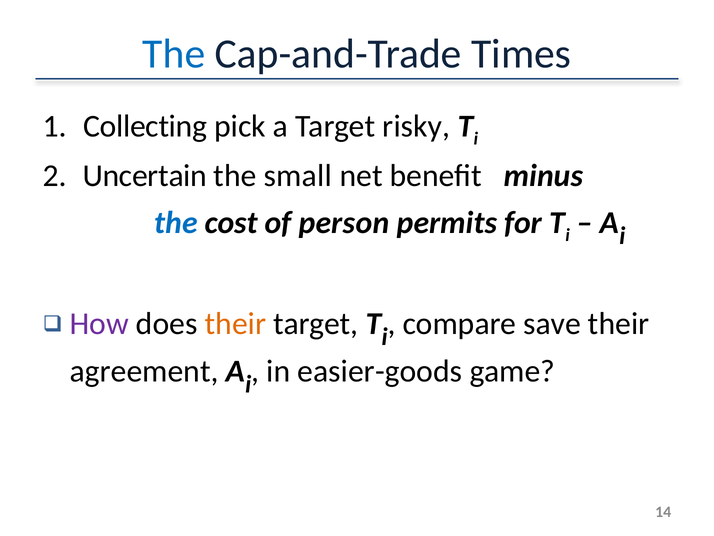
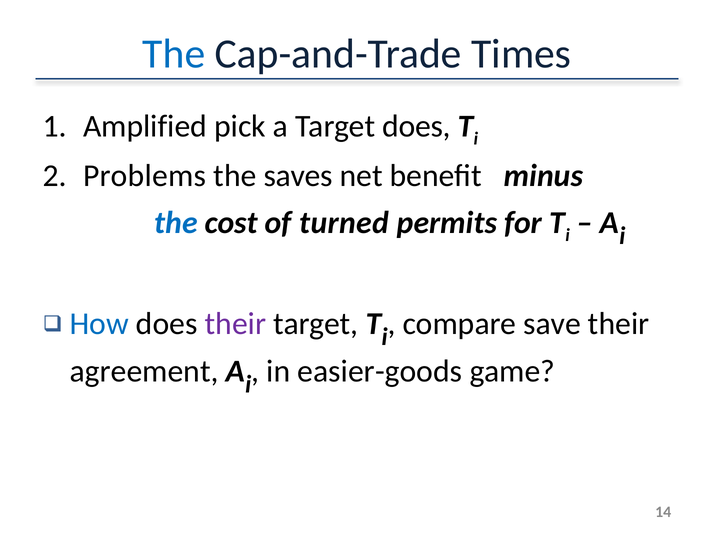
Collecting: Collecting -> Amplified (145, 126)
Target risky: risky -> does (417, 126)
Uncertain: Uncertain -> Problems (145, 176)
small: small -> saves (298, 176)
person: person -> turned (344, 222)
How colour: purple -> blue (99, 323)
their colour: orange -> purple (235, 323)
